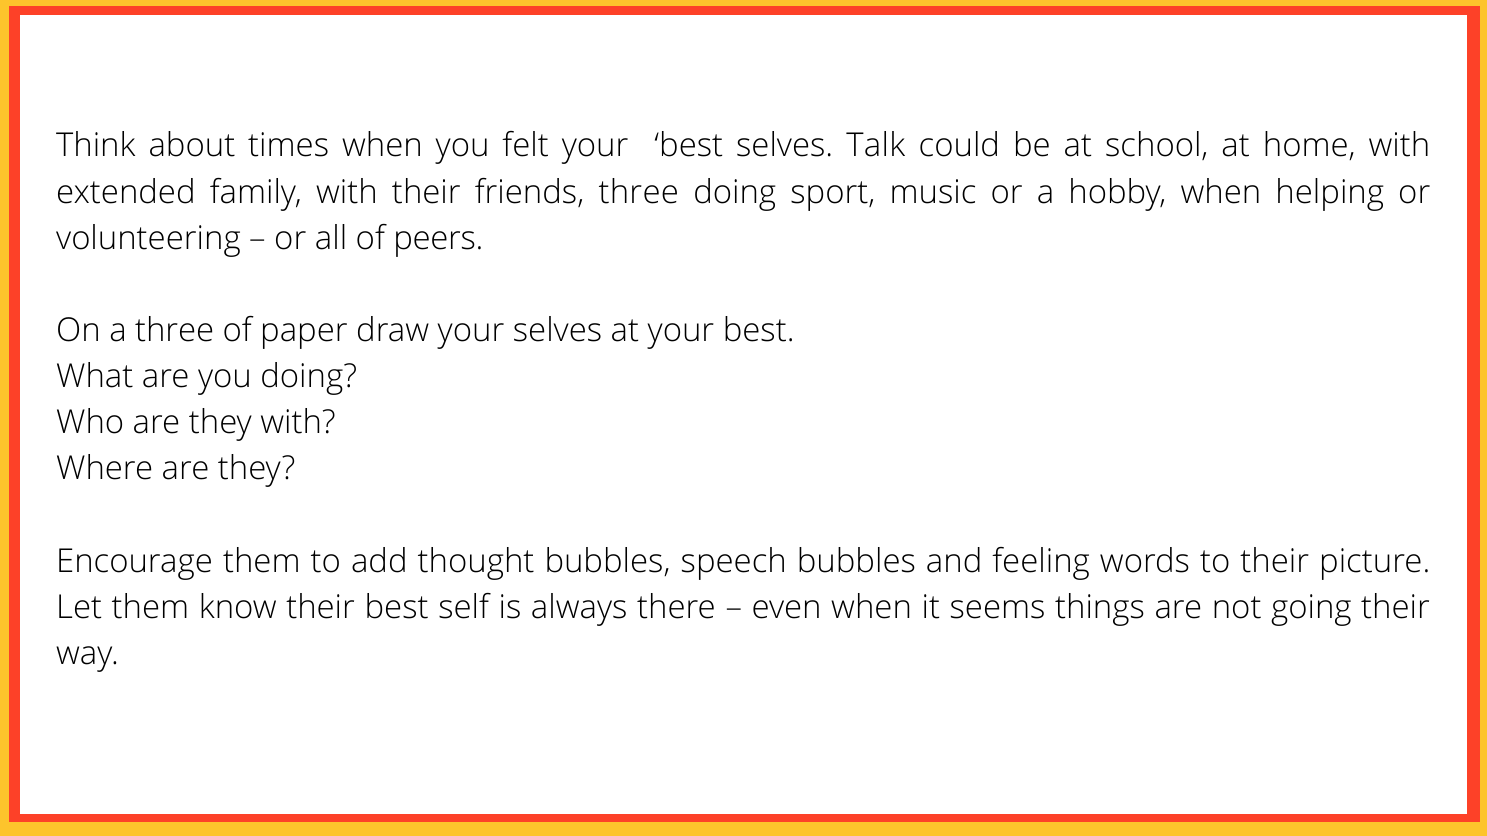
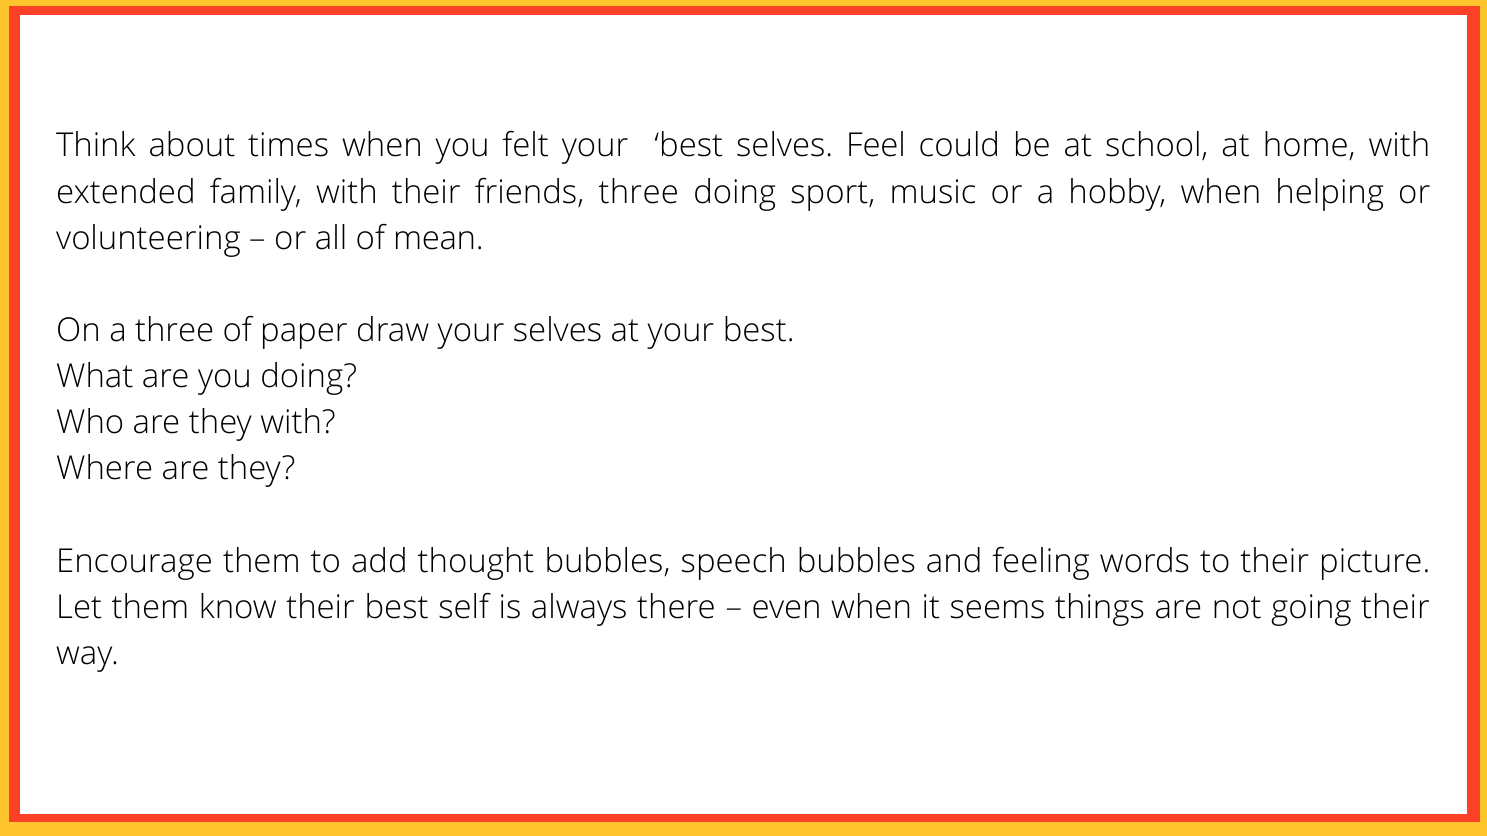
Talk: Talk -> Feel (876, 146)
peers: peers -> mean (438, 239)
